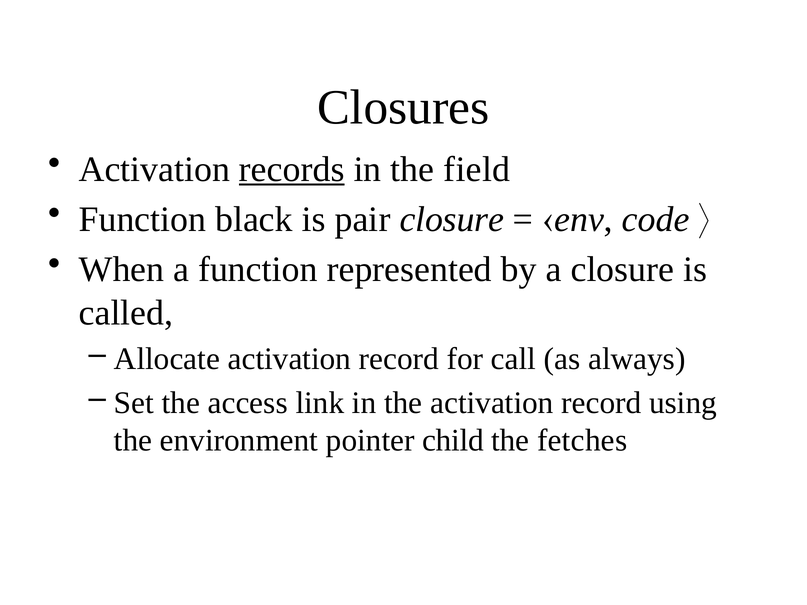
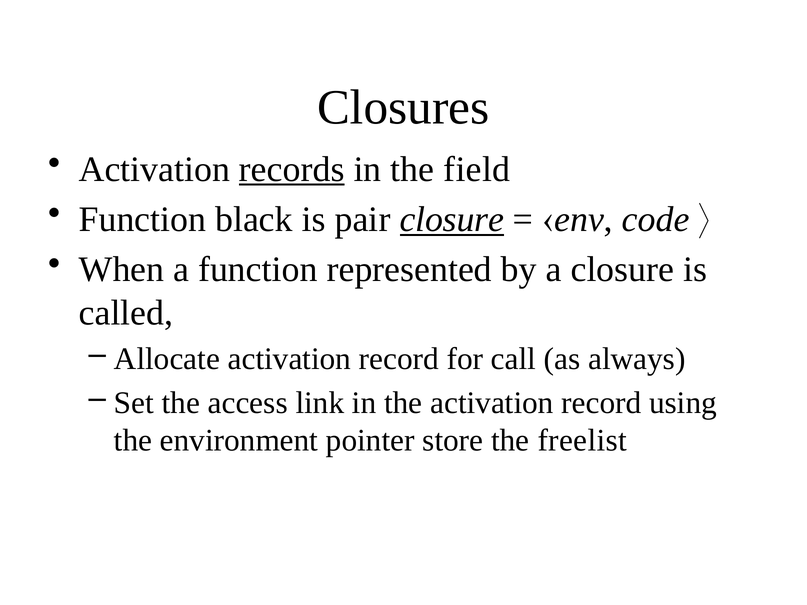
closure underline: none -> present (452, 220)
child: child -> store (453, 441)
fetches: fetches -> freelist (582, 441)
